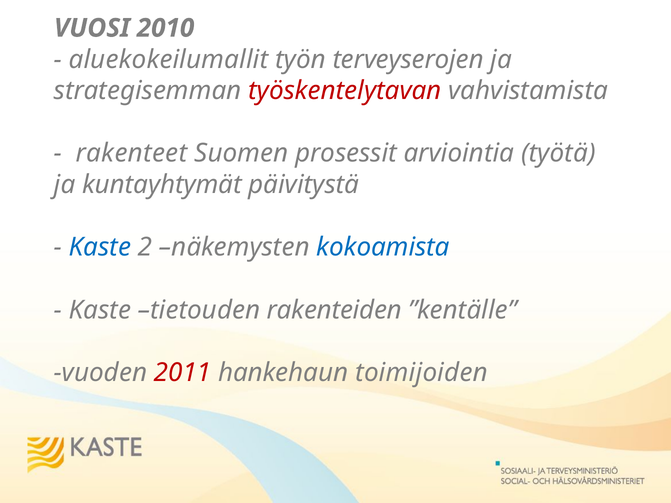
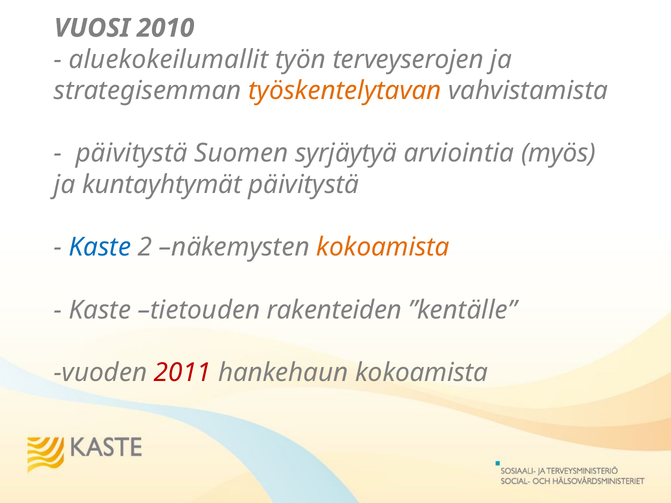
työskentelytavan colour: red -> orange (345, 91)
rakenteet: rakenteet -> päivitystä (132, 153)
prosessit: prosessit -> syrjäytyä (346, 153)
työtä: työtä -> myös (559, 153)
kokoamista colour: blue -> orange (383, 247)
hankehaun toimijoiden: toimijoiden -> kokoamista (422, 373)
